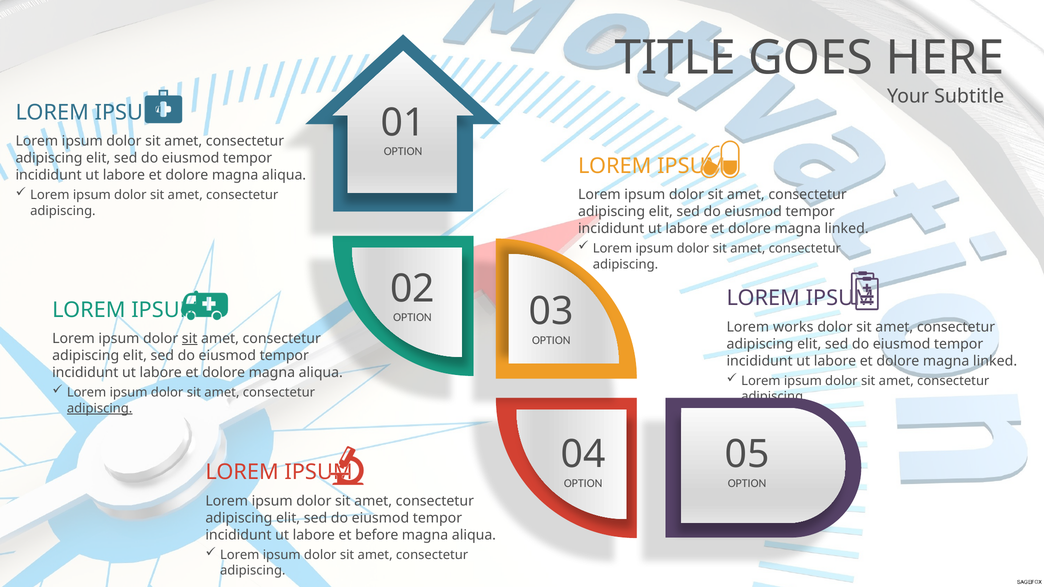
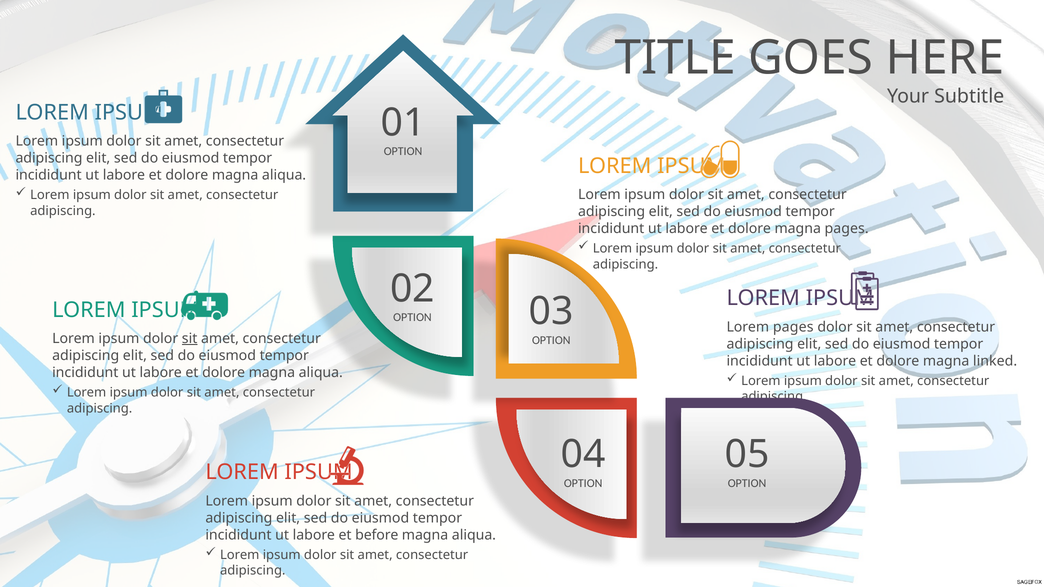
linked: linked -> pages (847, 229)
Lorem works: works -> pages (793, 327)
adipiscing underline: present -> none (100, 408)
